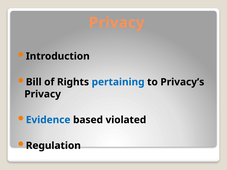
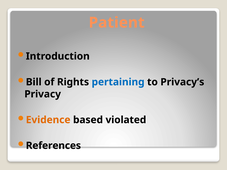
Privacy: Privacy -> Patient (117, 23)
Evidence colour: blue -> orange (48, 120)
Regulation: Regulation -> References (53, 146)
